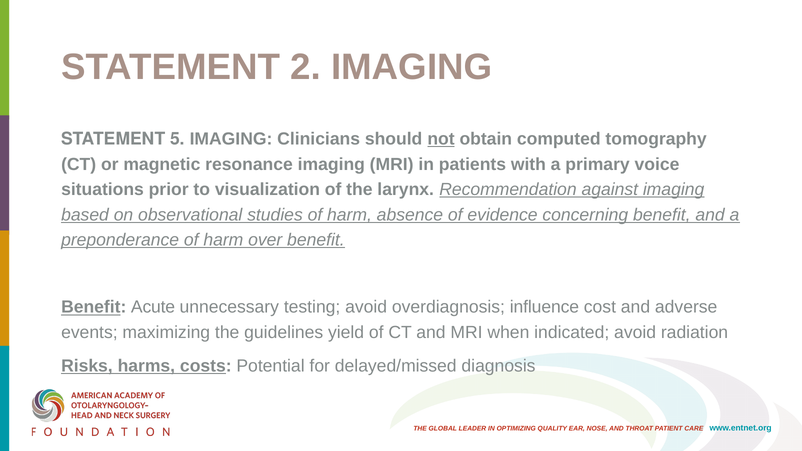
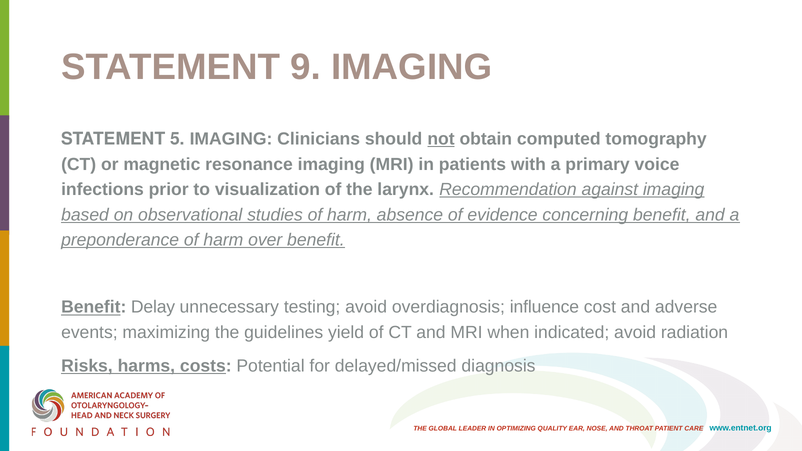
2: 2 -> 9 (306, 67)
situations: situations -> infections (103, 190)
Acute: Acute -> Delay (153, 307)
